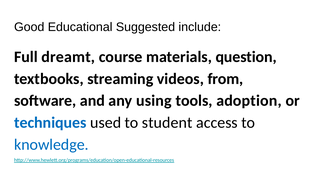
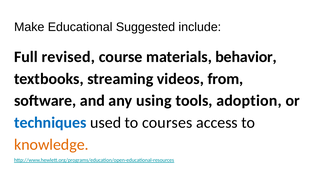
Good: Good -> Make (29, 27)
dreamt: dreamt -> revised (68, 57)
question: question -> behavior (246, 57)
student: student -> courses (167, 123)
knowledge colour: blue -> orange (51, 145)
